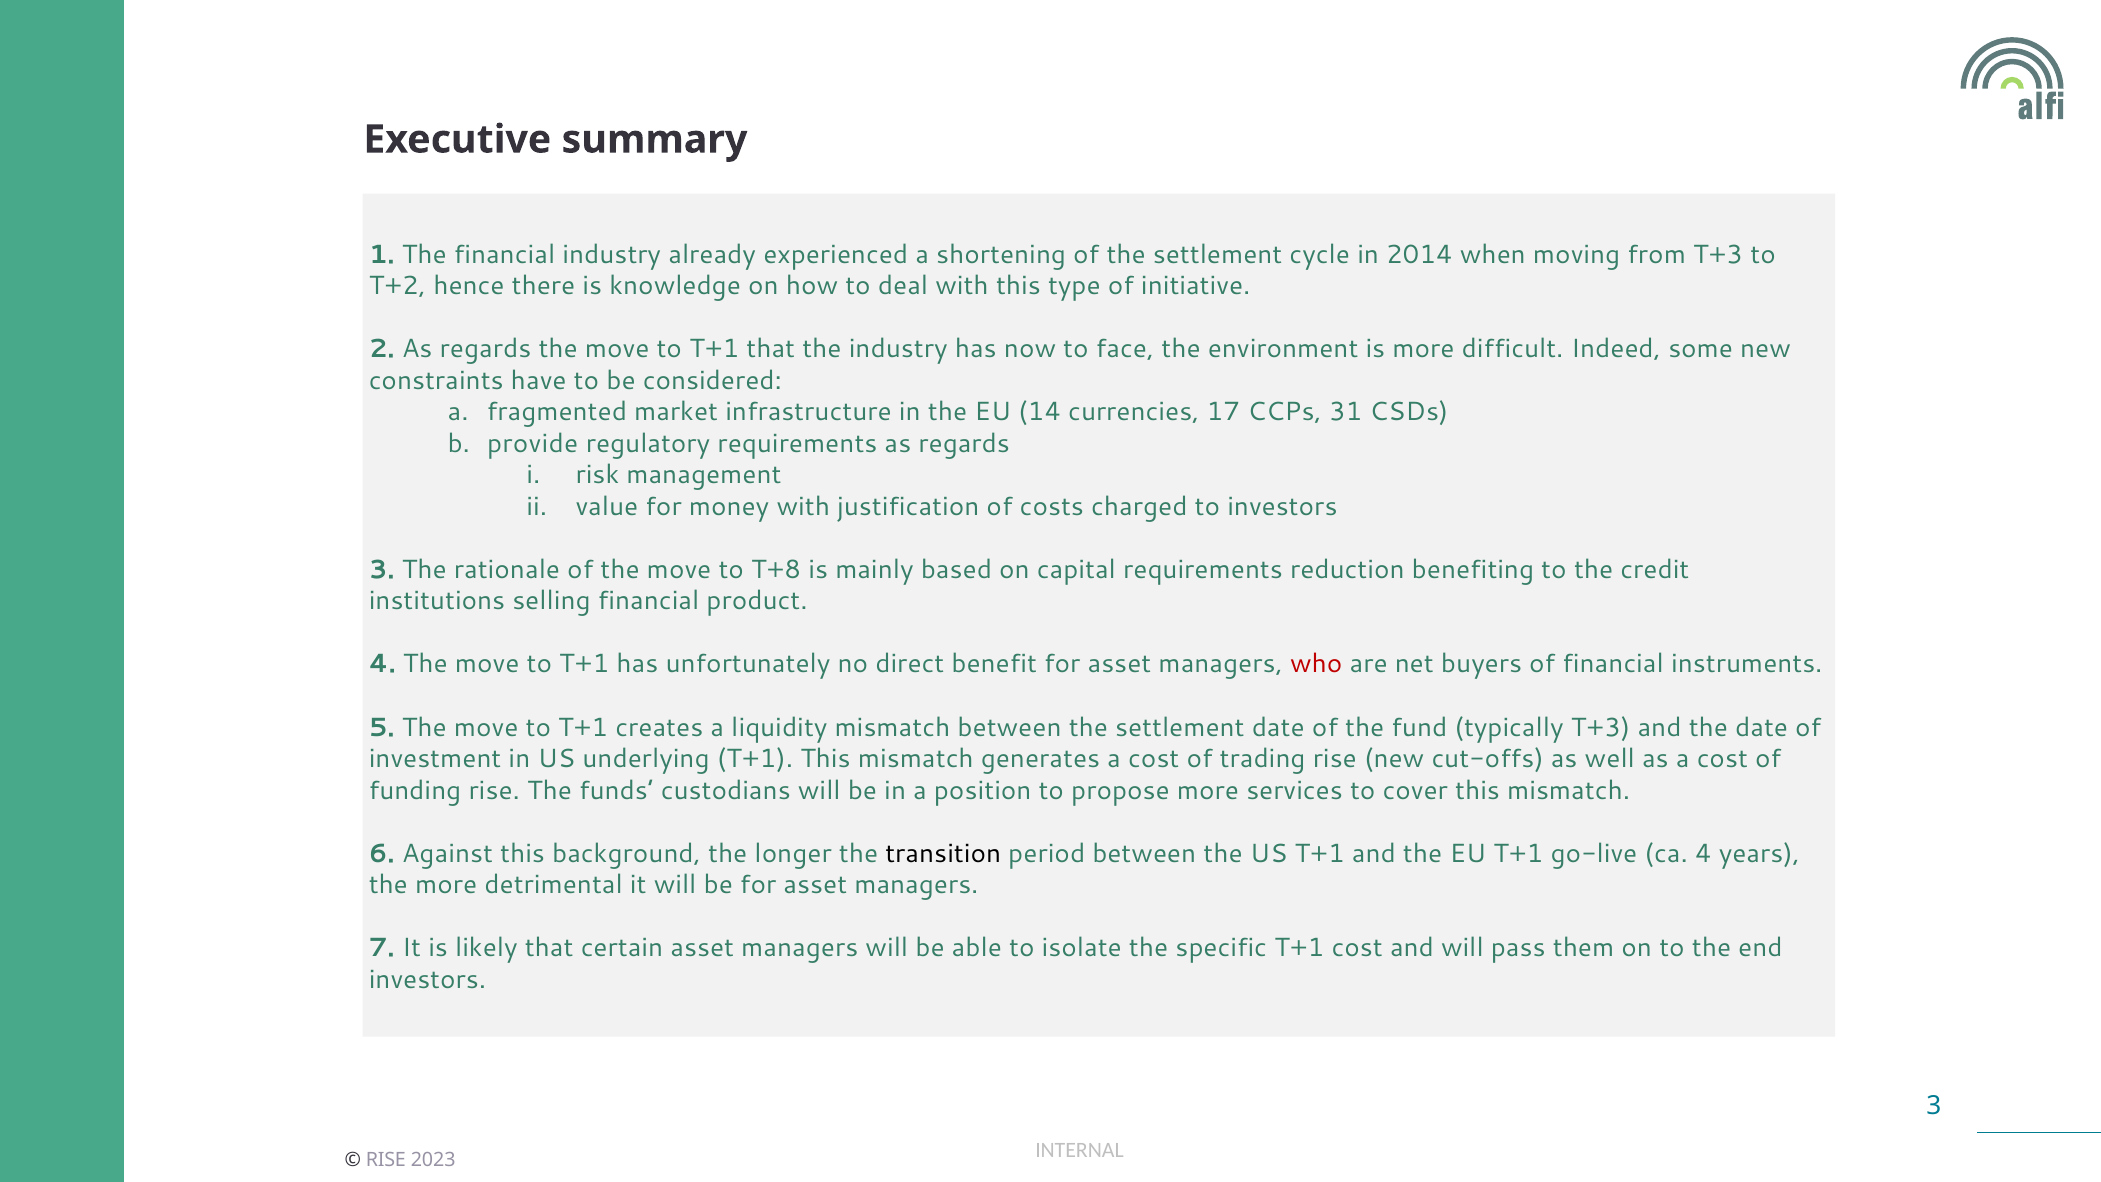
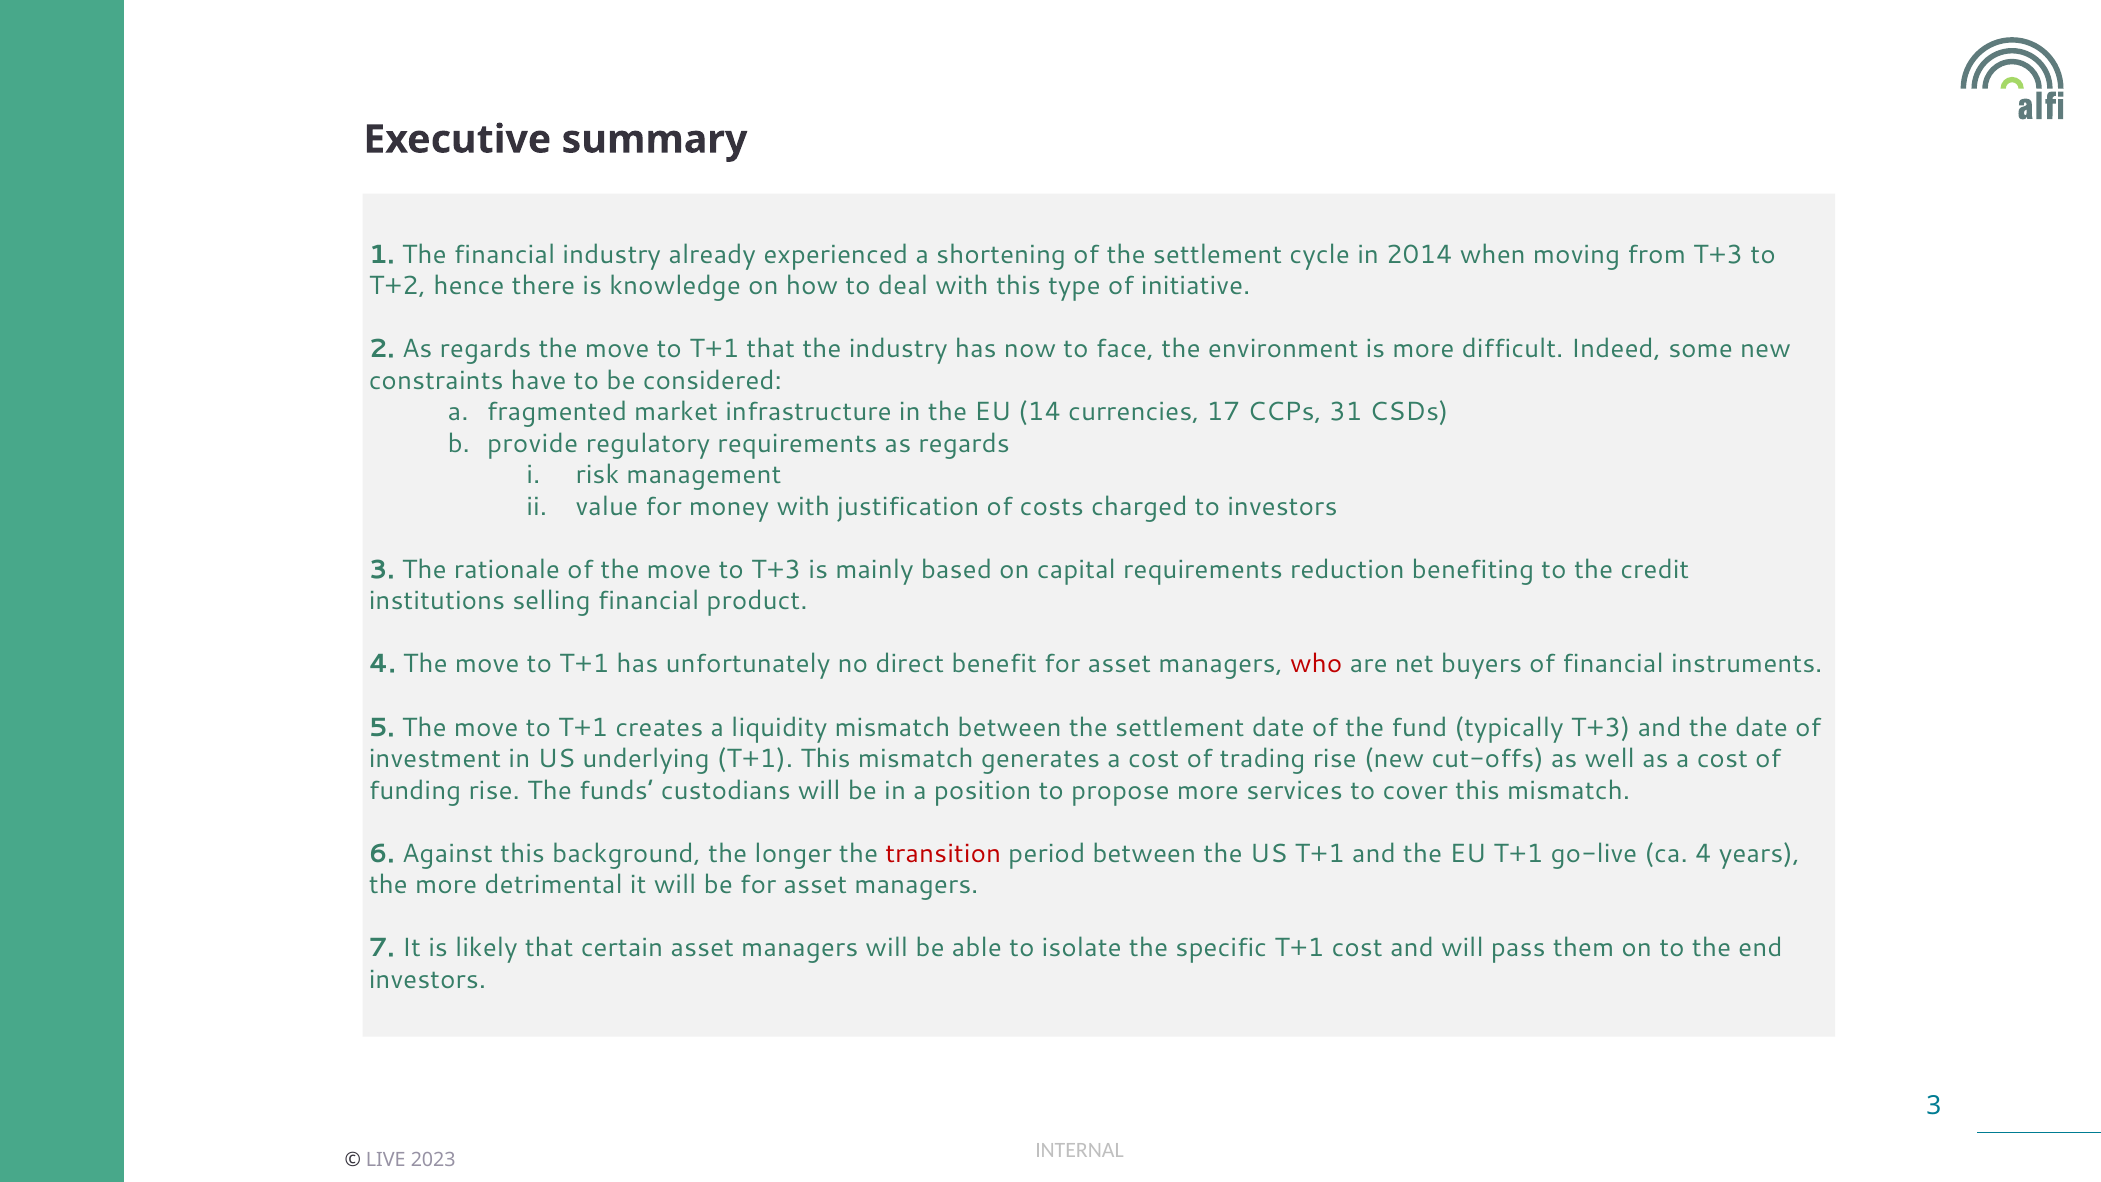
to T+8: T+8 -> T+3 (776, 570)
transition colour: black -> red (943, 853)
RISE: RISE -> LIVE (386, 1159)
